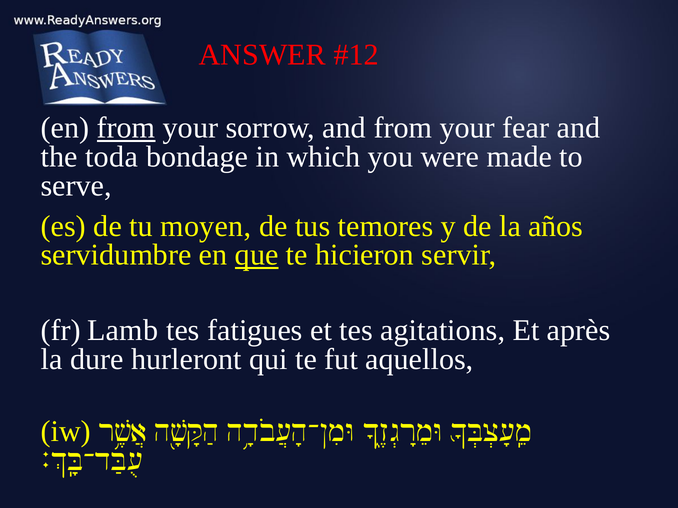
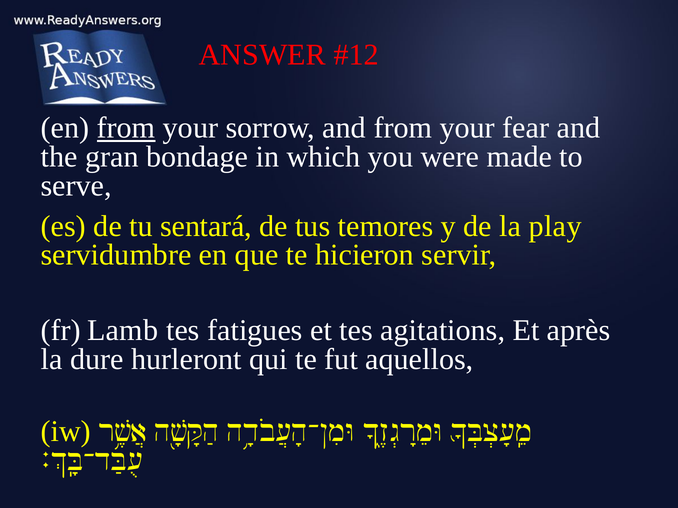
toda: toda -> gran (112, 157)
moyen: moyen -> sentará (206, 226)
años: años -> play (555, 226)
que underline: present -> none (257, 255)
